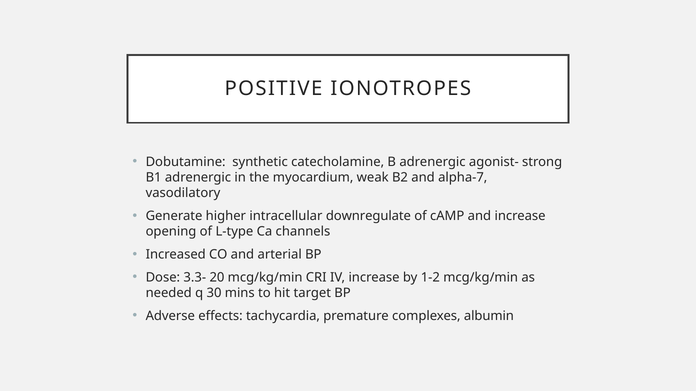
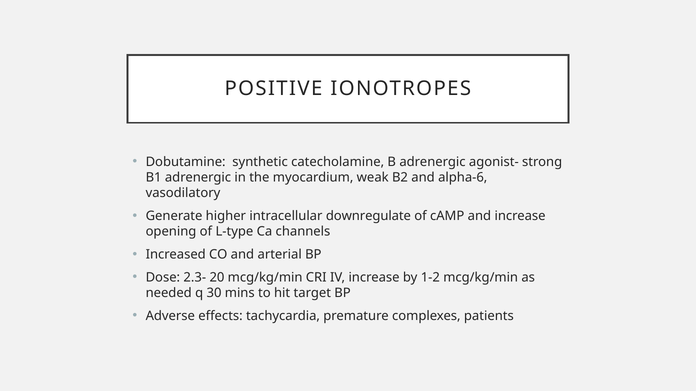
alpha-7: alpha-7 -> alpha-6 (463, 178)
3.3-: 3.3- -> 2.3- (195, 278)
albumin: albumin -> patients (489, 316)
